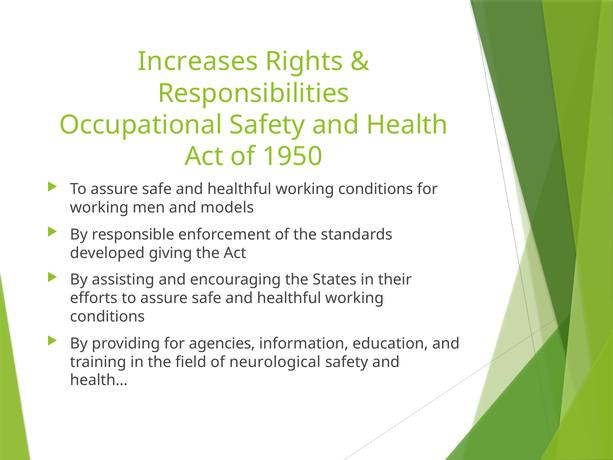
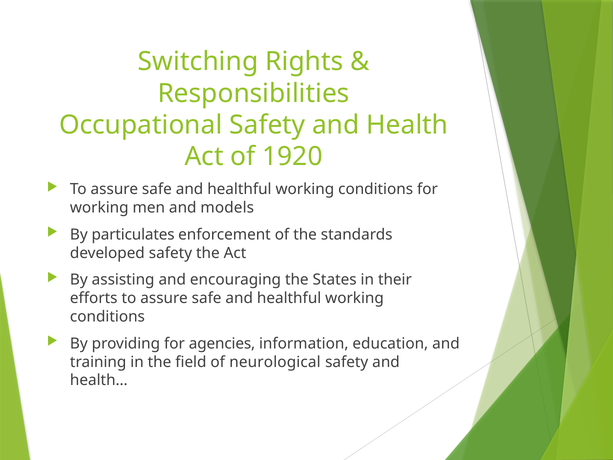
Increases: Increases -> Switching (198, 62)
1950: 1950 -> 1920 (292, 157)
responsible: responsible -> particulates (133, 234)
developed giving: giving -> safety (170, 253)
